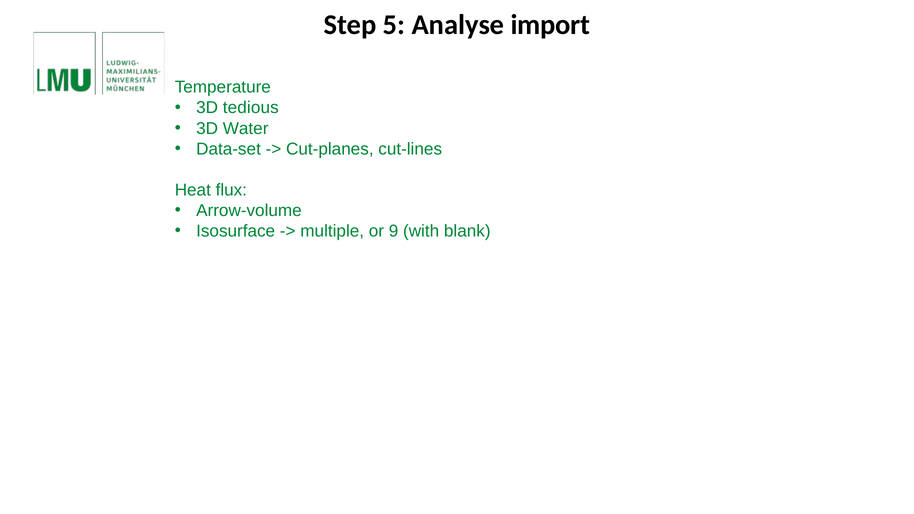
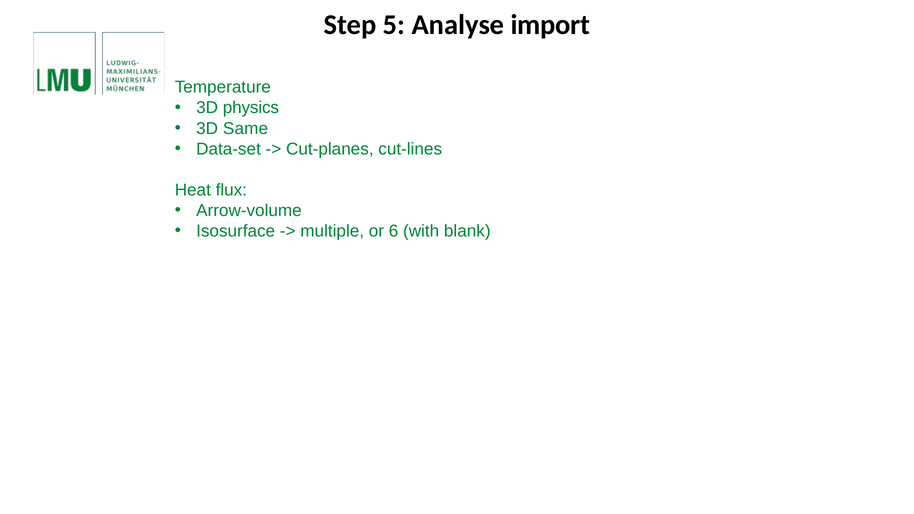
tedious: tedious -> physics (251, 108)
Water: Water -> Same (246, 128)
9: 9 -> 6 (394, 231)
